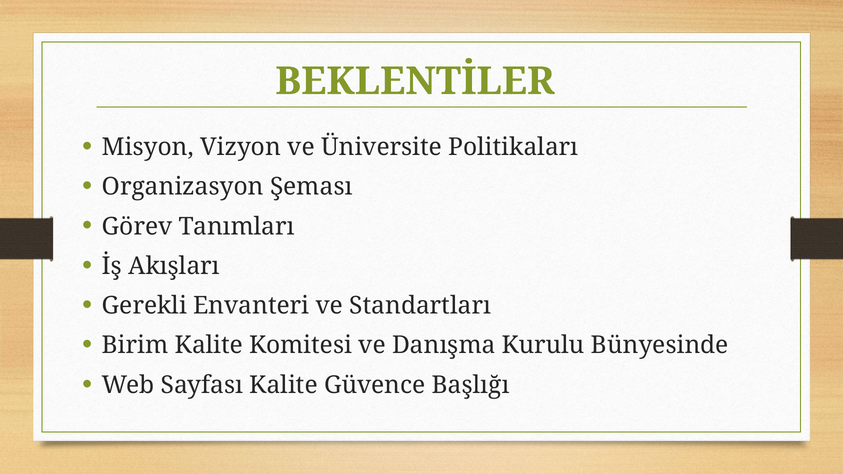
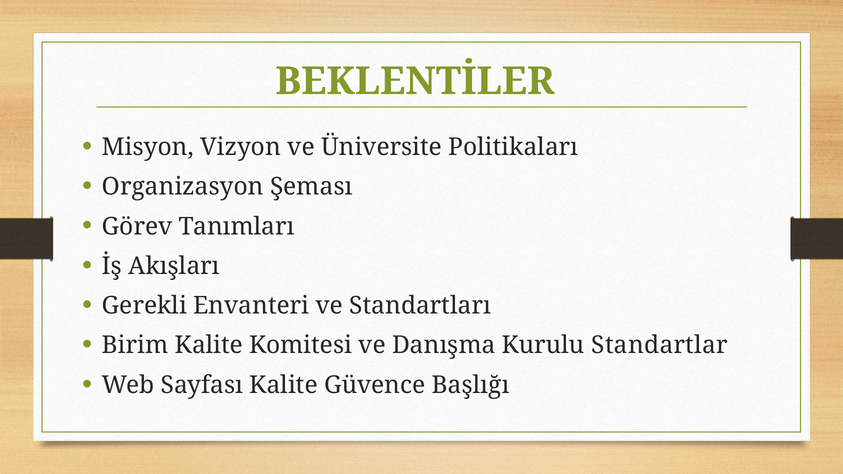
Bünyesinde: Bünyesinde -> Standartlar (660, 345)
